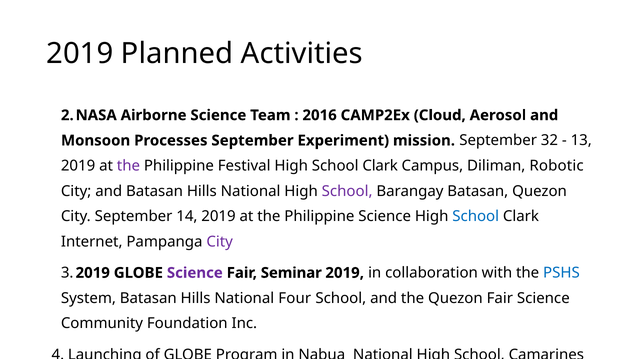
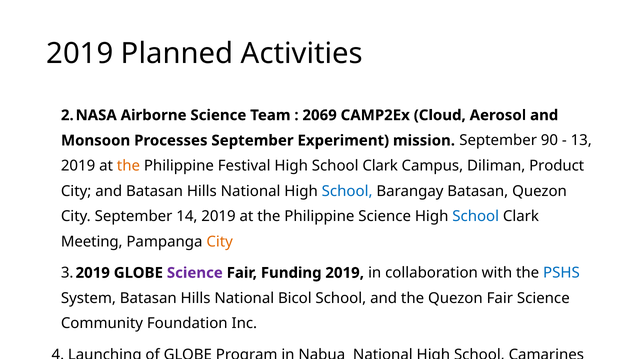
2016: 2016 -> 2069 (320, 115)
32: 32 -> 90 (549, 141)
the colour: purple -> orange (128, 166)
Robotic: Robotic -> Product (557, 166)
School colour: purple -> blue (347, 191)
Internet: Internet -> Meeting (92, 242)
City colour: purple -> orange (220, 242)
Seminar: Seminar -> Funding (291, 273)
National Four: Four -> Bicol (295, 298)
